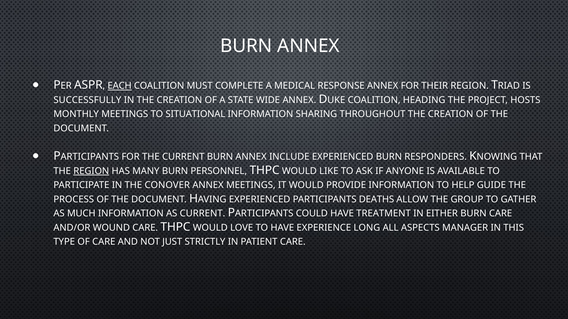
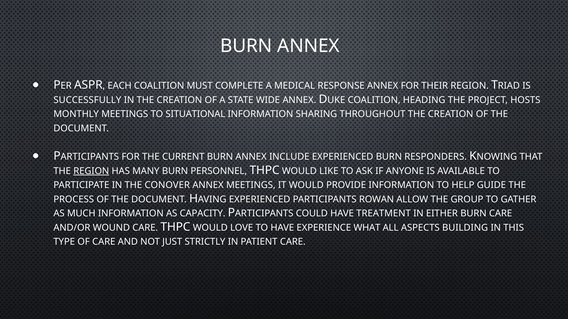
EACH underline: present -> none (120, 86)
DEATHS: DEATHS -> ROWAN (377, 200)
AS CURRENT: CURRENT -> CAPACITY (203, 214)
LONG: LONG -> WHAT (367, 228)
MANAGER: MANAGER -> BUILDING (465, 228)
